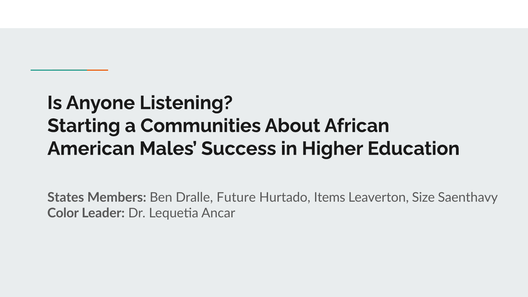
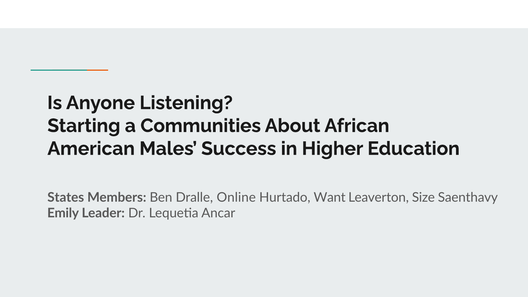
Future: Future -> Online (236, 197)
Items: Items -> Want (330, 197)
Color: Color -> Emily (63, 213)
